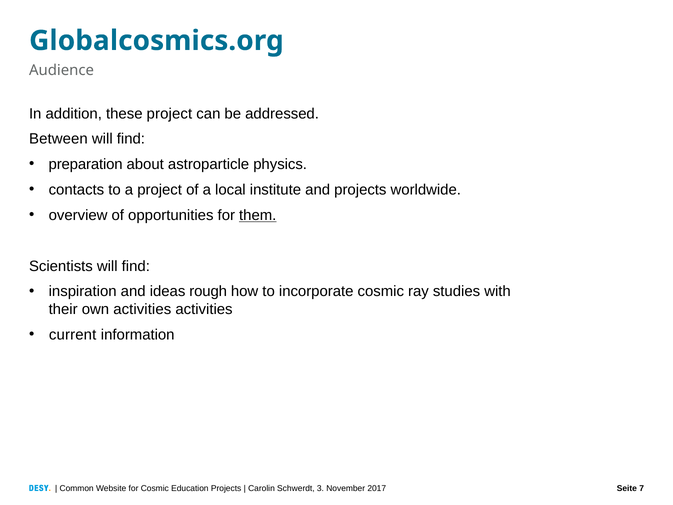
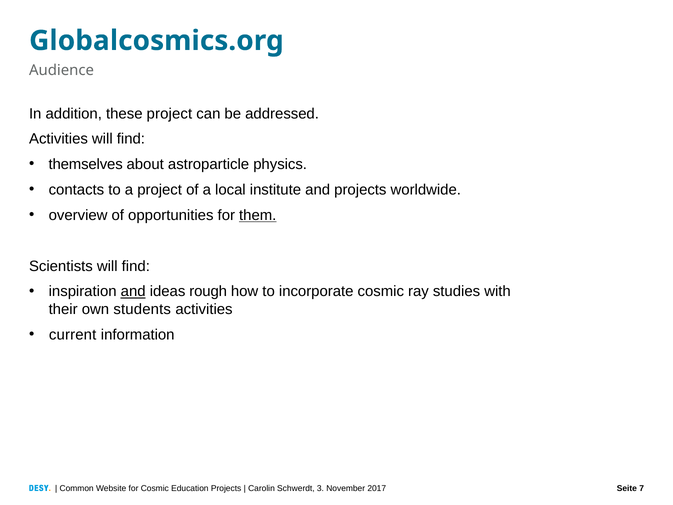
Between: Between -> Activities (58, 139)
preparation: preparation -> themselves (86, 164)
and underline: none -> present (133, 291)
own activities: activities -> students (142, 309)
